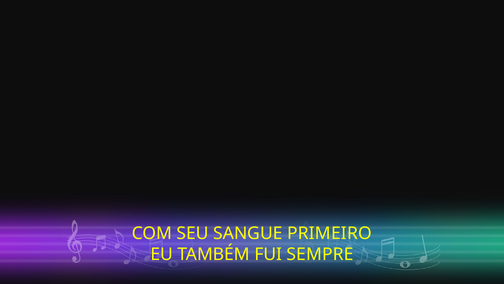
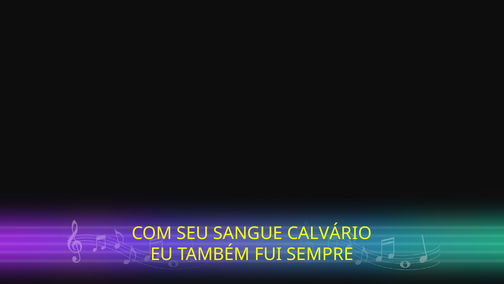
PRIMEIRO: PRIMEIRO -> CALVÁRIO (329, 233)
